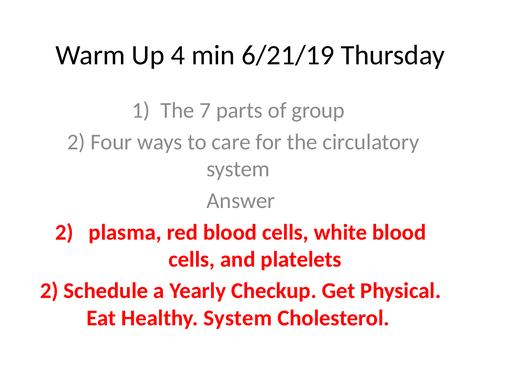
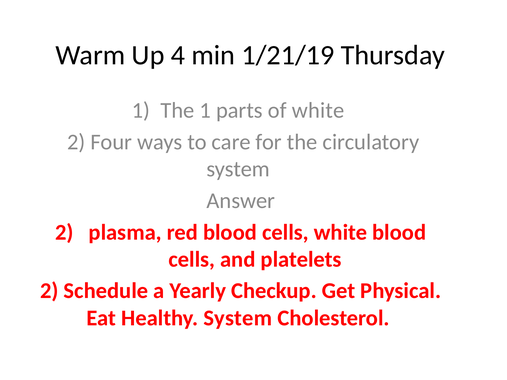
6/21/19: 6/21/19 -> 1/21/19 (288, 55)
The 7: 7 -> 1 (205, 111)
of group: group -> white (318, 111)
